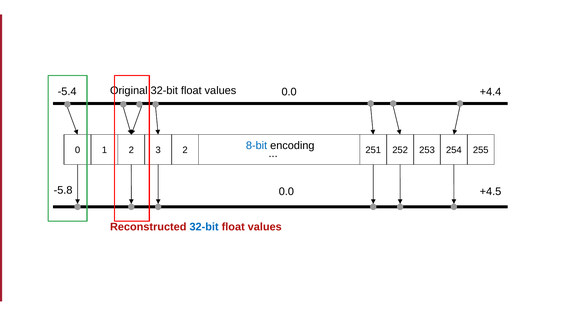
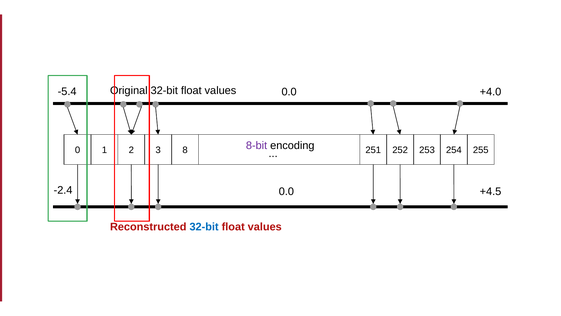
+4.4: +4.4 -> +4.0 (490, 92)
8-bit colour: blue -> purple (257, 145)
3 2: 2 -> 8 (185, 150)
-5.8: -5.8 -> -2.4 (63, 190)
